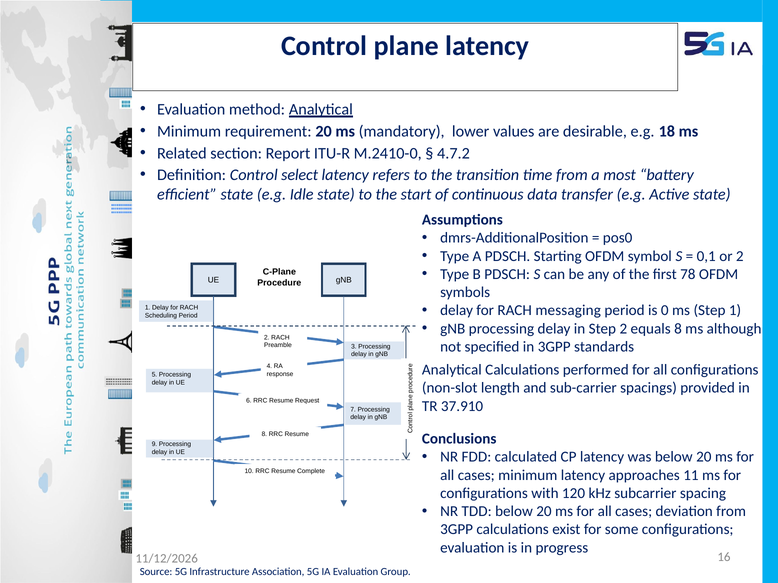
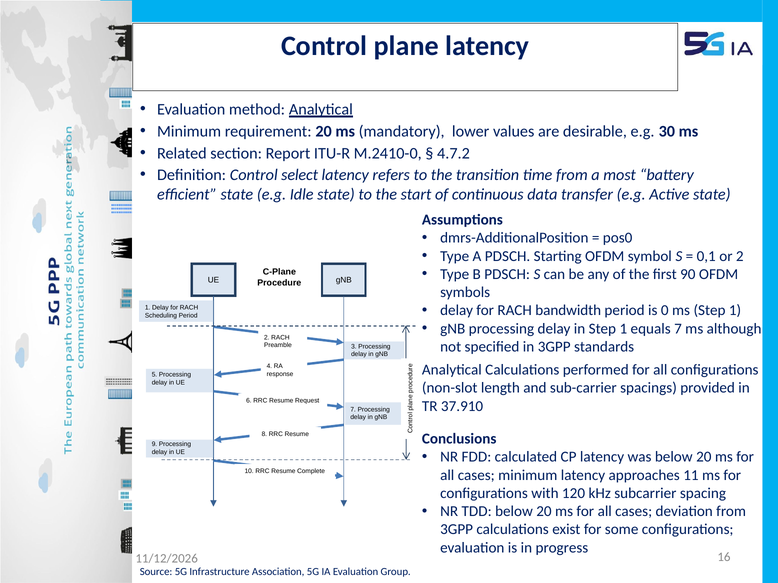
18: 18 -> 30 (667, 131)
78: 78 -> 90 (688, 274)
messaging: messaging -> bandwidth (568, 311)
in Step 2: 2 -> 1 (623, 329)
equals 8: 8 -> 7 (678, 329)
